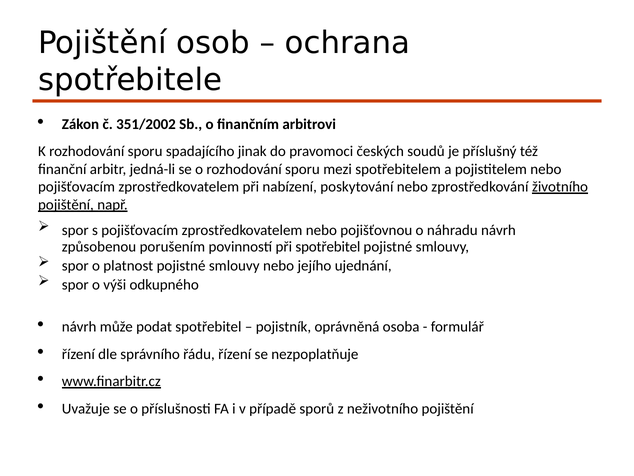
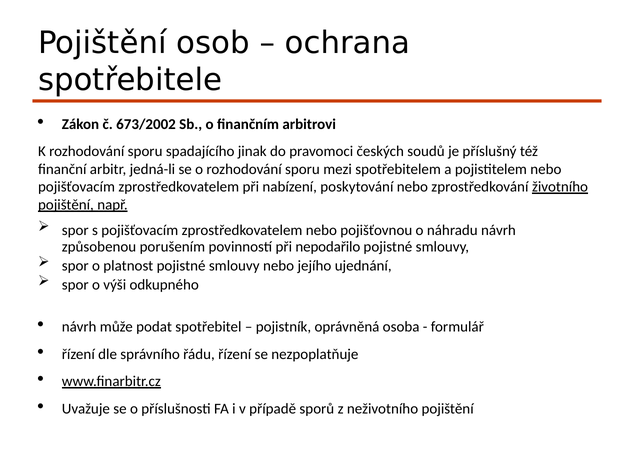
351/2002: 351/2002 -> 673/2002 (146, 124)
při spotřebitel: spotřebitel -> nepodařilo (328, 246)
